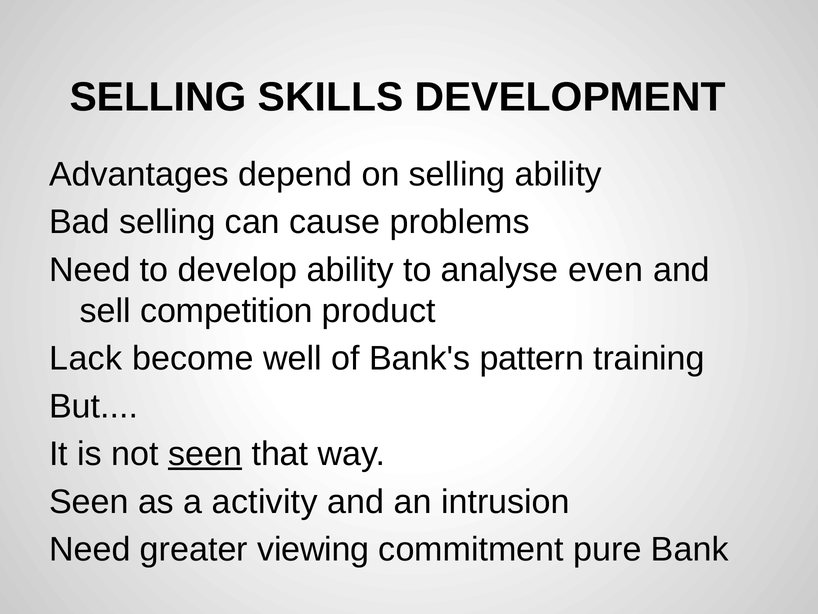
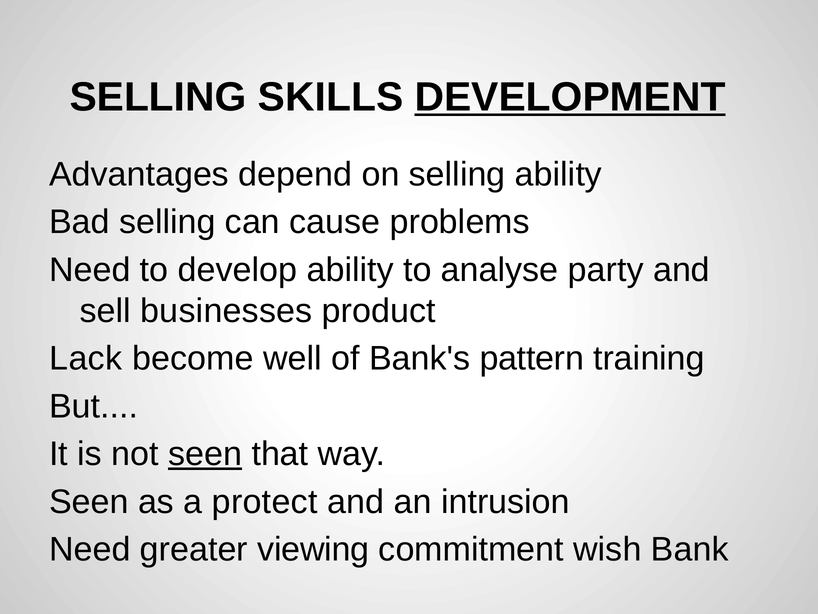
DEVELOPMENT underline: none -> present (570, 97)
even: even -> party (606, 270)
competition: competition -> businesses (226, 311)
activity: activity -> protect (265, 501)
pure: pure -> wish (607, 549)
